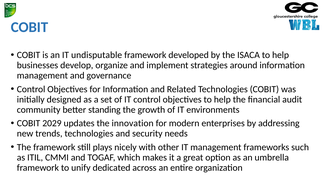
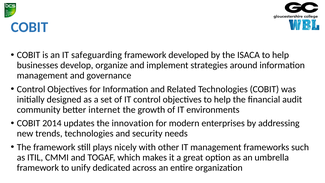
undisputable: undisputable -> safeguarding (97, 55)
standing: standing -> internet (104, 110)
2029: 2029 -> 2014 (52, 123)
